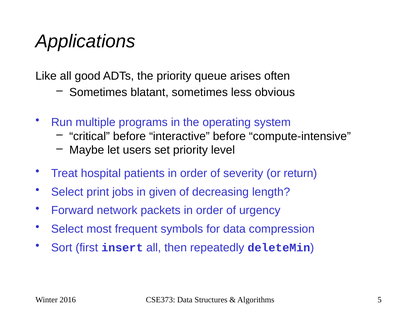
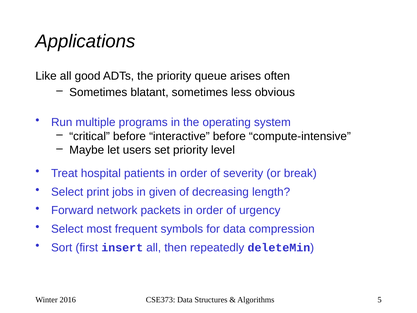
return: return -> break (300, 173)
